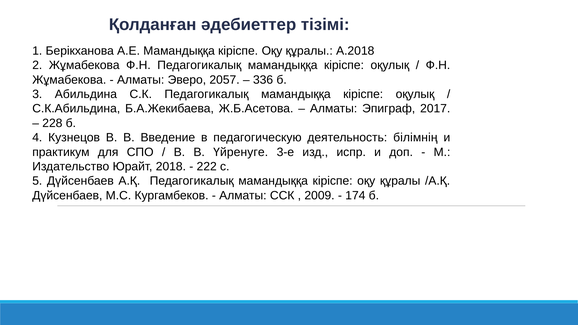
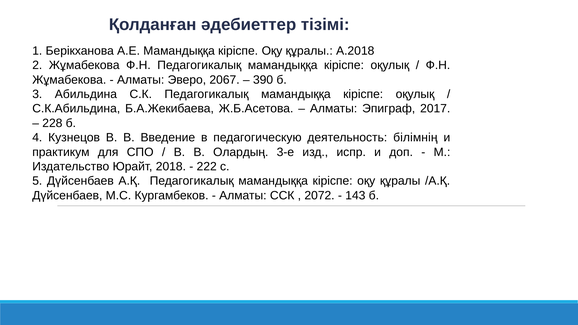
2057: 2057 -> 2067 (225, 80)
336: 336 -> 390 (263, 80)
Үйренуге: Үйренуге -> Олардың (241, 152)
2009: 2009 -> 2072 (320, 195)
174: 174 -> 143 (355, 195)
